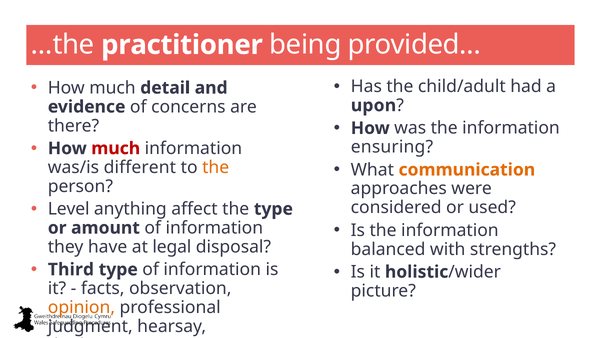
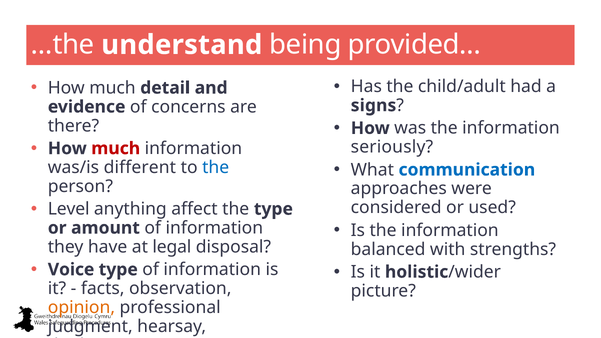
practitioner: practitioner -> understand (182, 45)
upon: upon -> signs (374, 105)
ensuring: ensuring -> seriously (392, 147)
communication colour: orange -> blue (467, 170)
the colour: orange -> blue (216, 167)
Third: Third -> Voice (71, 270)
